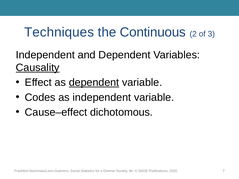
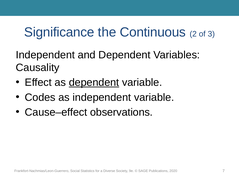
Techniques: Techniques -> Significance (59, 32)
Causality underline: present -> none (38, 68)
dichotomous: dichotomous -> observations (121, 112)
